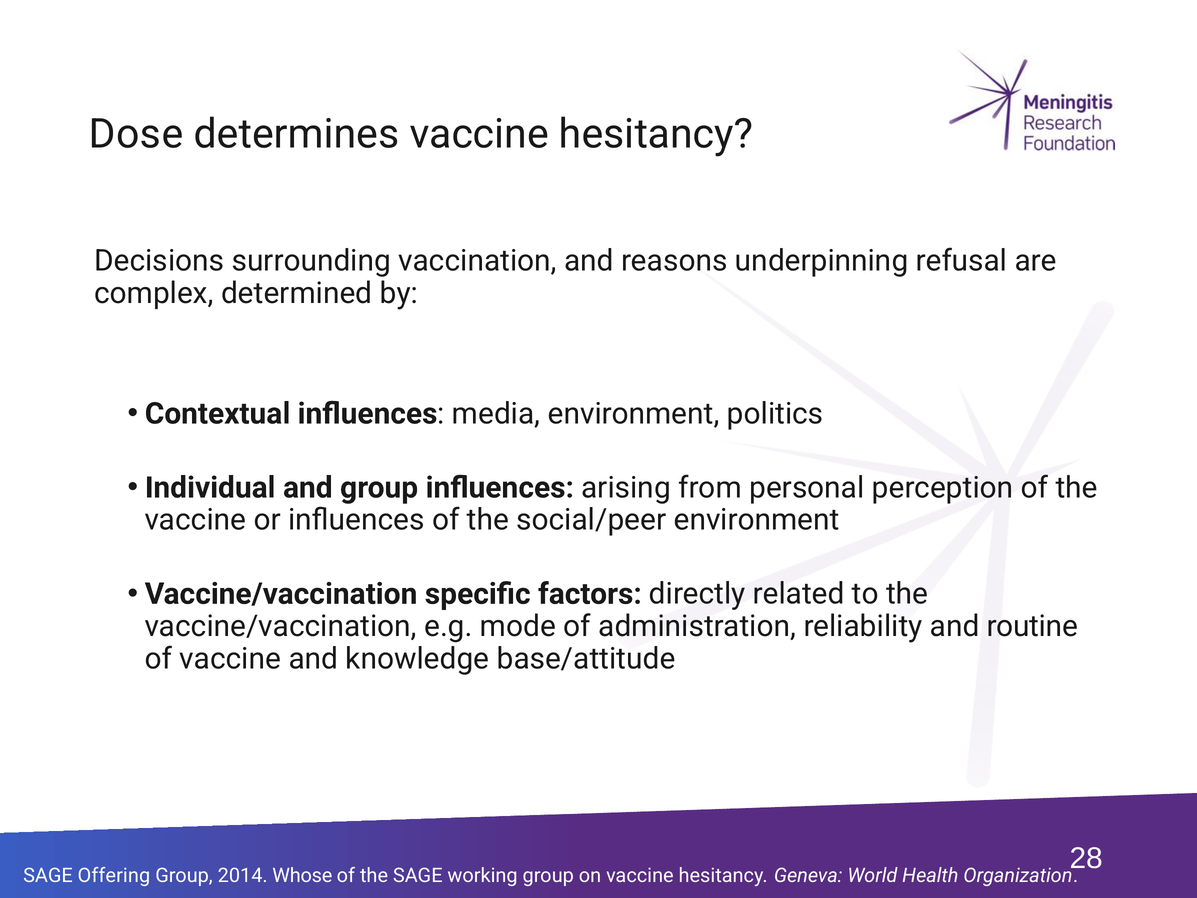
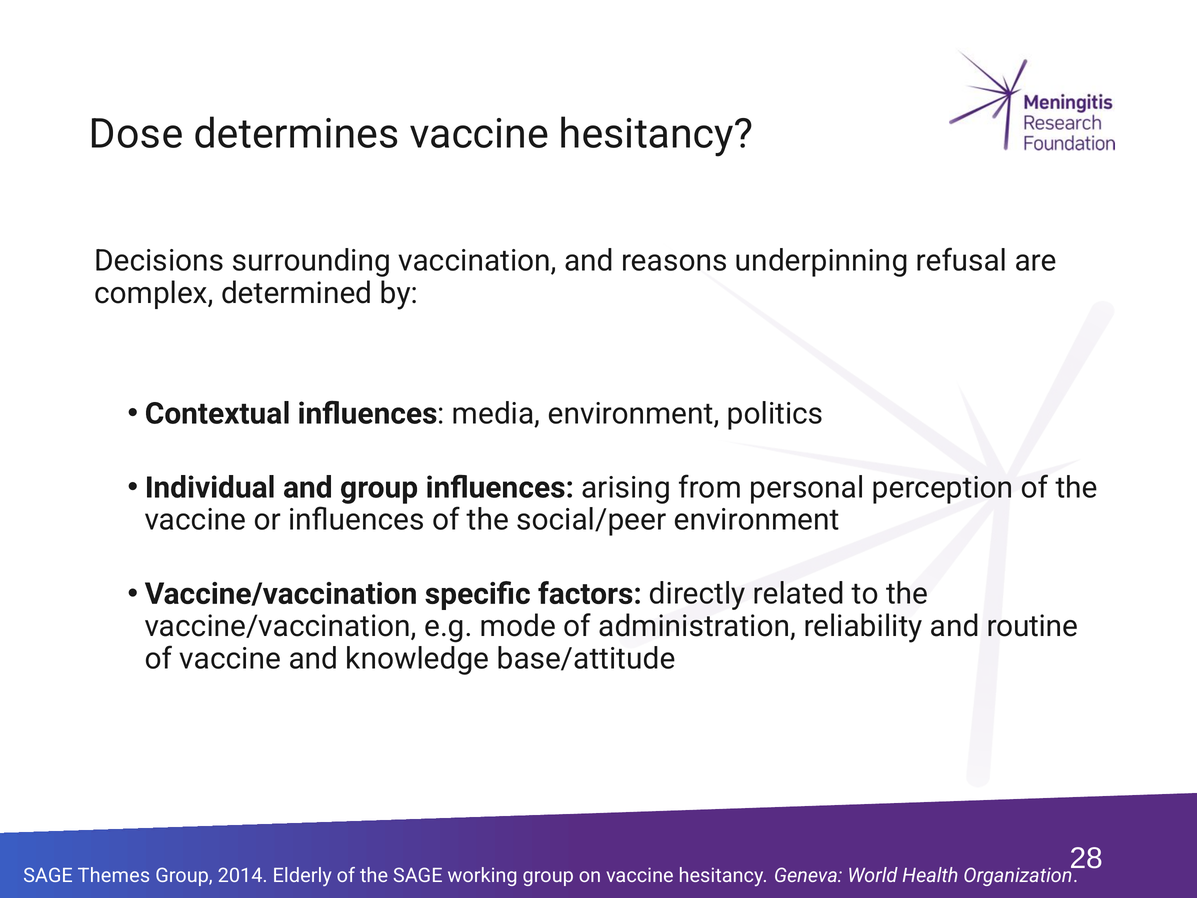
Offering: Offering -> Themes (114, 875)
Whose: Whose -> Elderly (302, 875)
